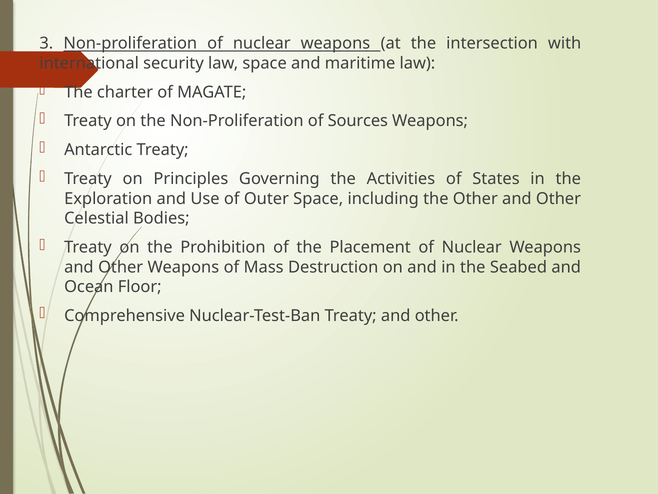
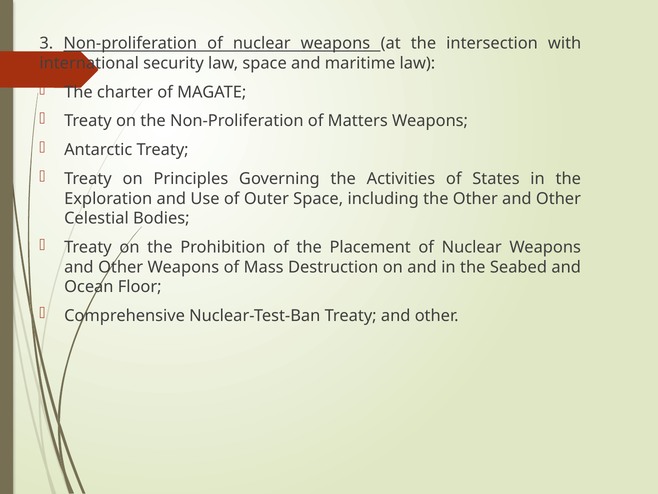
Sources: Sources -> Matters (358, 121)
